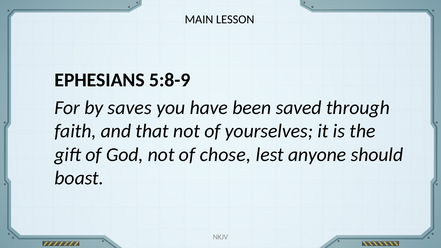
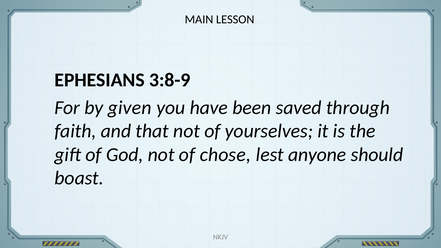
5:8-9: 5:8-9 -> 3:8-9 (170, 80)
saves: saves -> given (130, 108)
